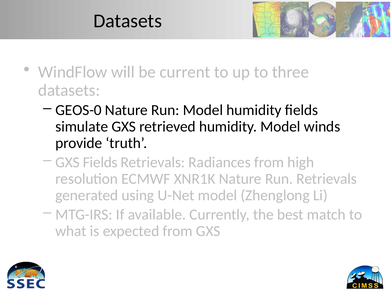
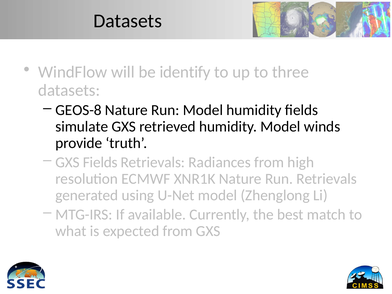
current: current -> identify (185, 72)
GEOS-0: GEOS-0 -> GEOS-8 (78, 110)
